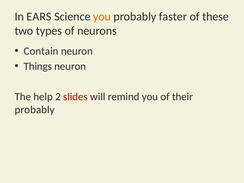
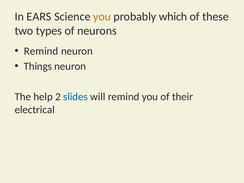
faster: faster -> which (173, 16)
Contain: Contain -> Remind (41, 51)
slides colour: red -> blue (75, 97)
probably: probably -> electrical (35, 110)
